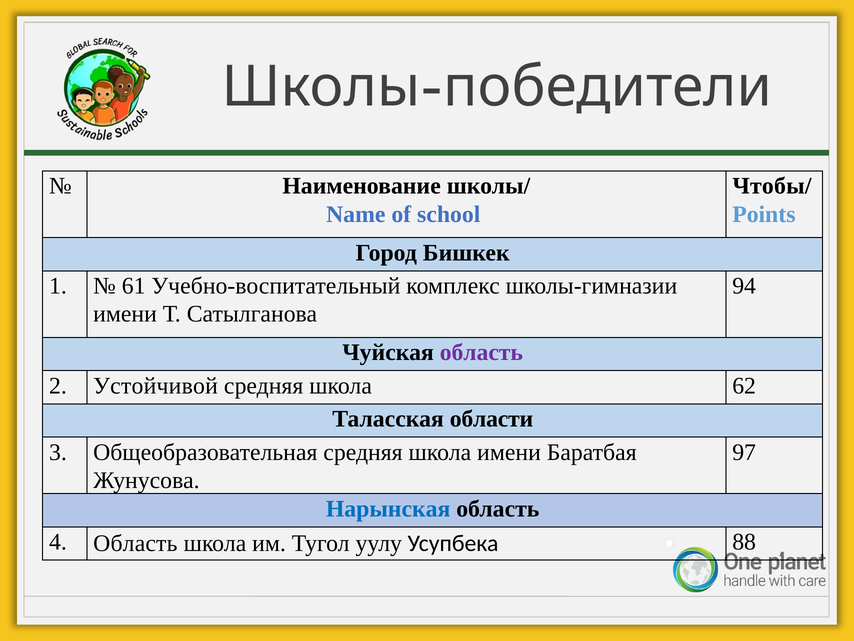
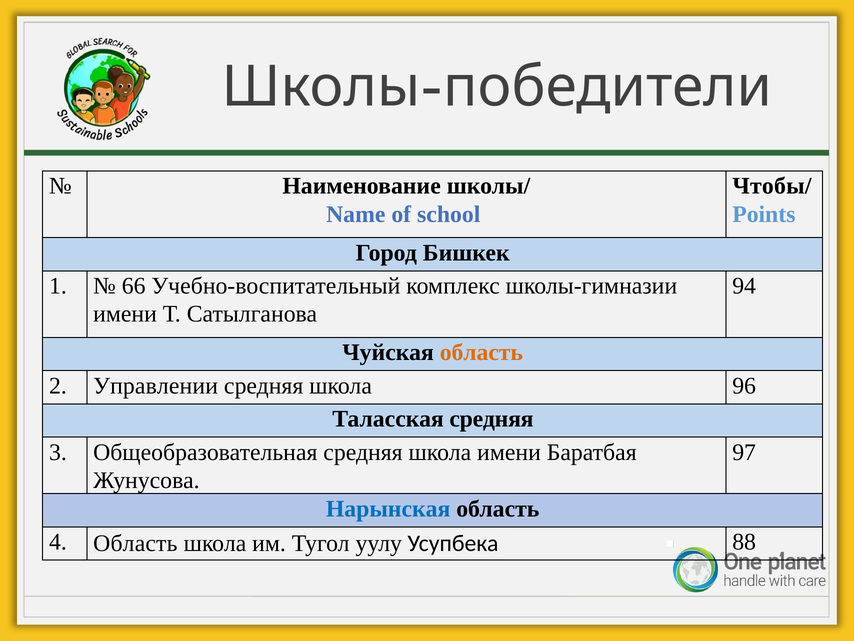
61: 61 -> 66 (134, 286)
область colour: purple -> orange (481, 352)
Устойчивой: Устойчивой -> Управлении (156, 386)
62: 62 -> 96 (744, 386)
Таласская области: области -> средняя (492, 419)
